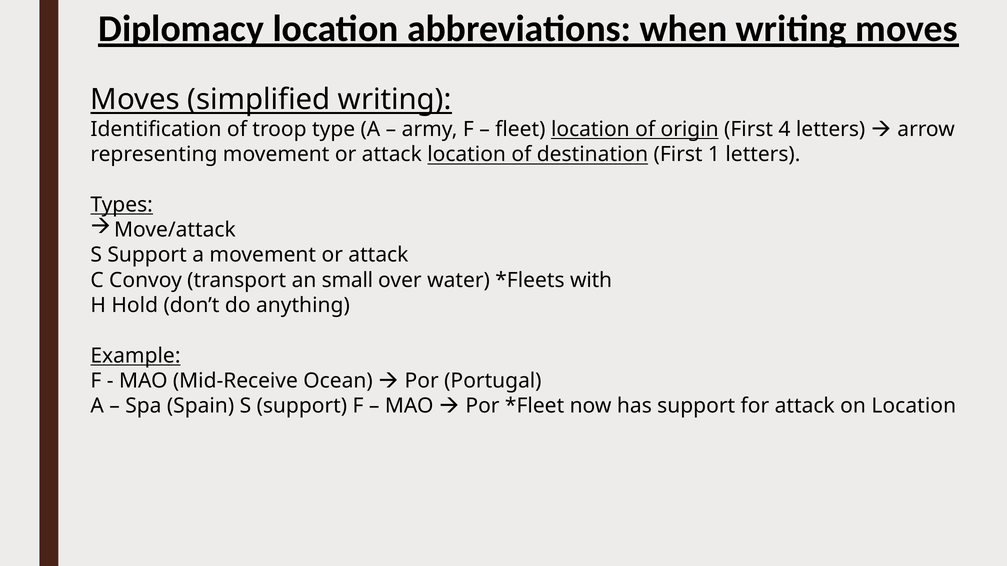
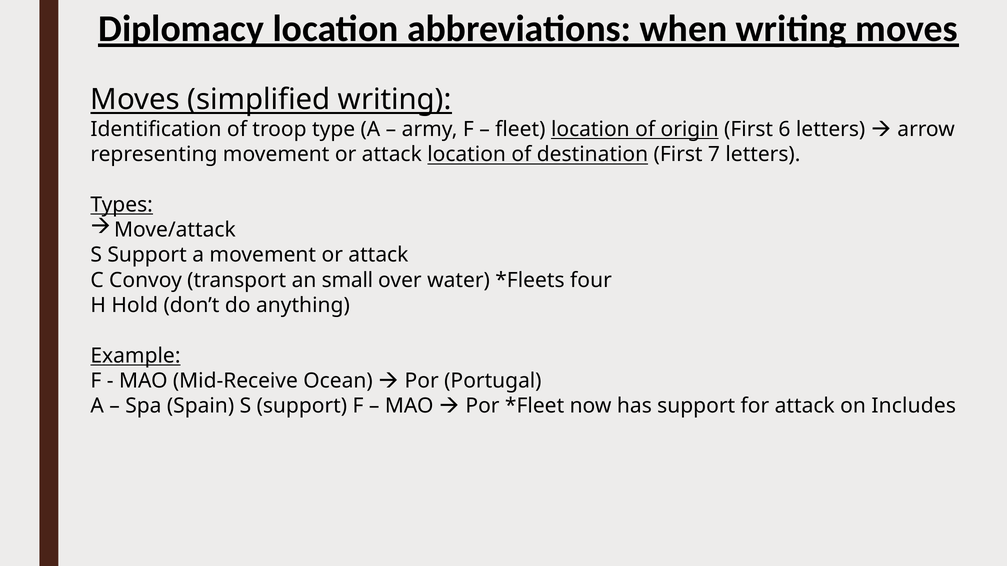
4: 4 -> 6 (784, 129)
1: 1 -> 7 (714, 154)
with: with -> four (591, 280)
on Location: Location -> Includes (914, 406)
